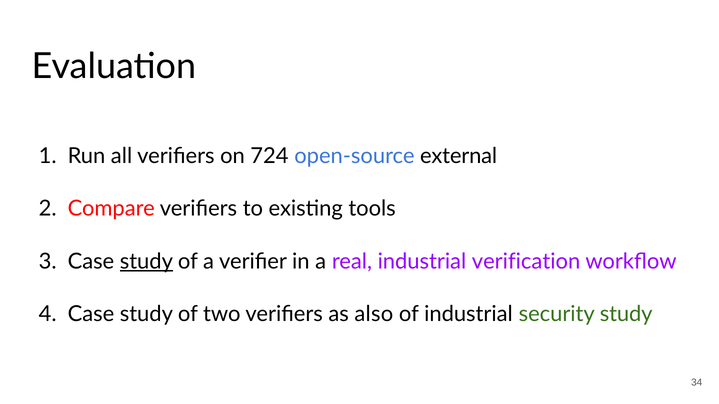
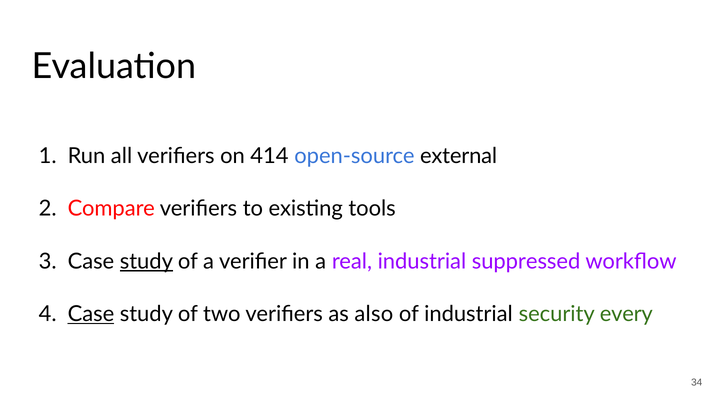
724: 724 -> 414 (269, 156)
verification: verification -> suppressed (526, 262)
Case underline: none -> present (91, 314)
security study: study -> every (626, 314)
